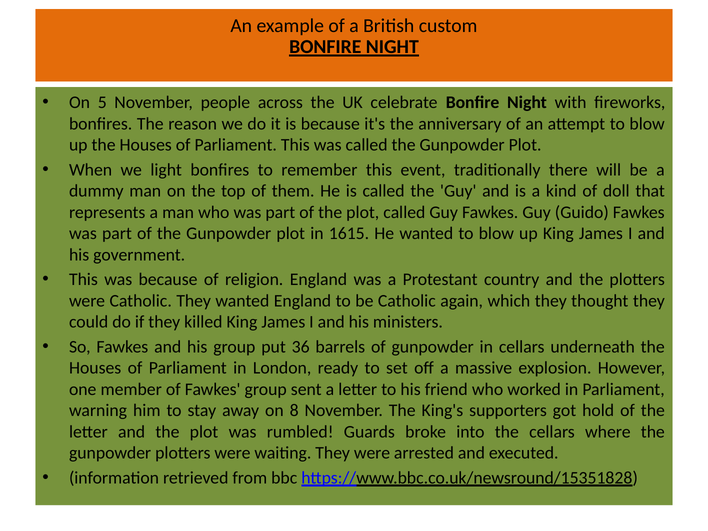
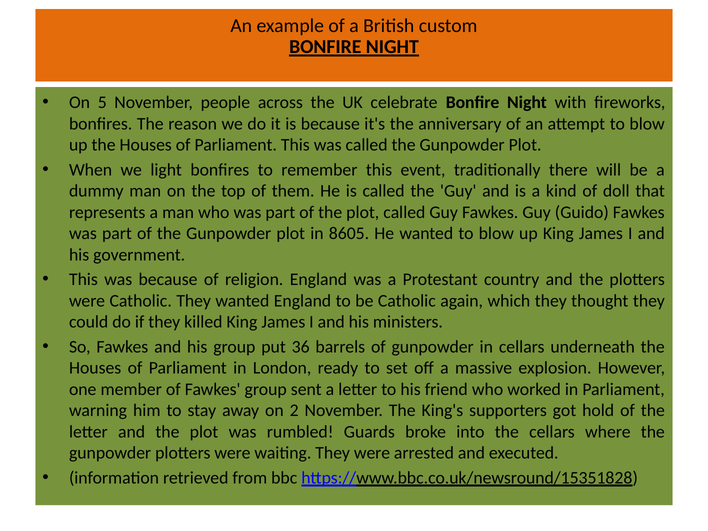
1615: 1615 -> 8605 (349, 233)
8: 8 -> 2 (294, 410)
